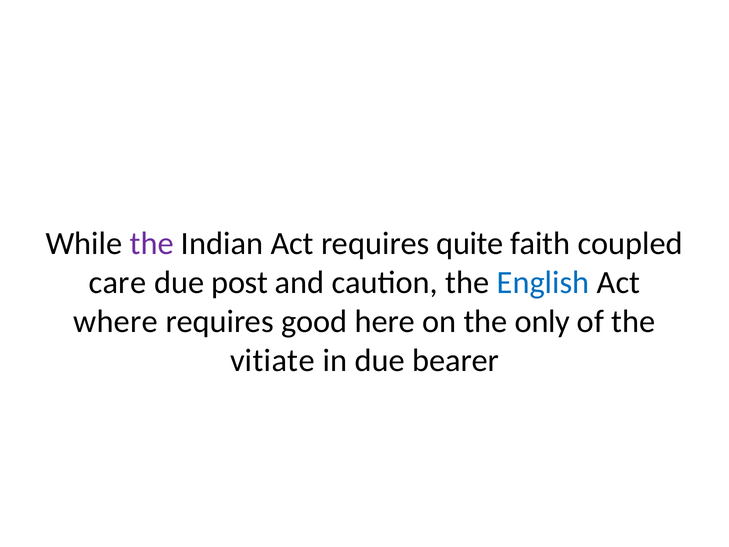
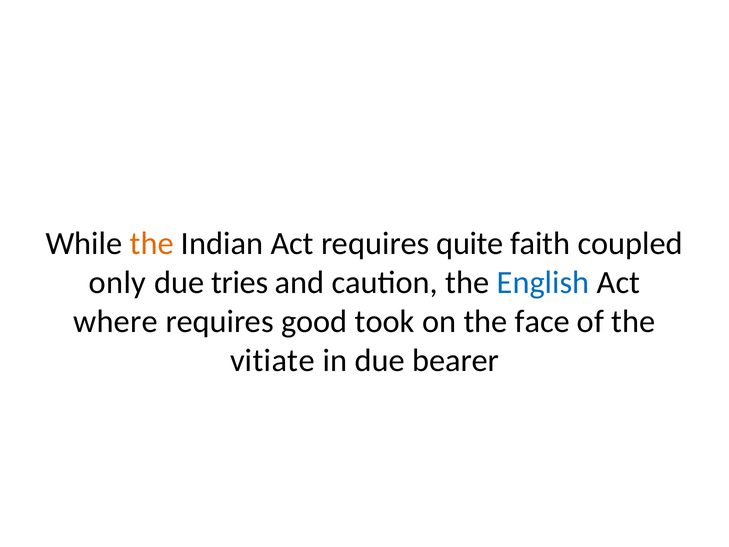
the colour: purple -> orange (152, 244)
care: care -> only (117, 283)
post: post -> tries (240, 283)
here: here -> took (385, 321)
only: only -> face (542, 321)
